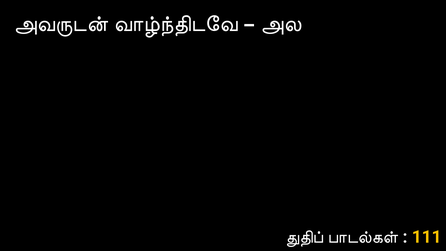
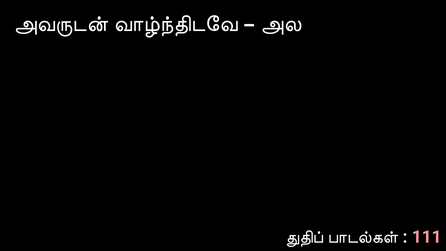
111 colour: yellow -> pink (427, 237)
